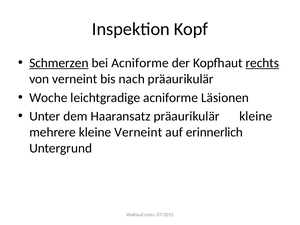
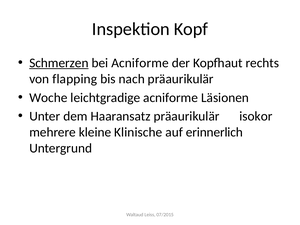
rechts underline: present -> none (262, 63)
von verneint: verneint -> flapping (75, 79)
präaurikulär kleine: kleine -> isokor (256, 116)
kleine Verneint: Verneint -> Klinische (138, 132)
